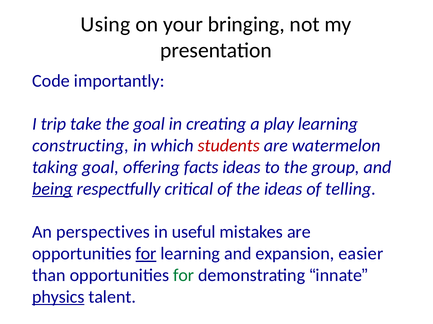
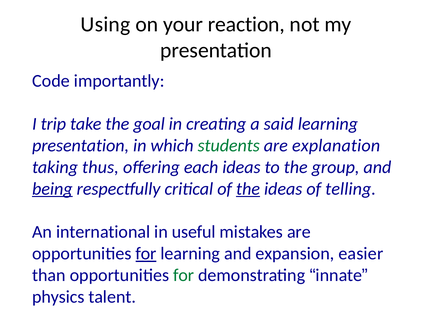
bringing: bringing -> reaction (246, 25)
play: play -> said (279, 124)
constructing: constructing -> presentation (81, 146)
students colour: red -> green (229, 146)
watermelon: watermelon -> explanation (336, 146)
taking goal: goal -> thus (100, 168)
facts: facts -> each (201, 168)
the underline: none -> present (248, 189)
perspectives: perspectives -> international (103, 233)
physics underline: present -> none (58, 298)
